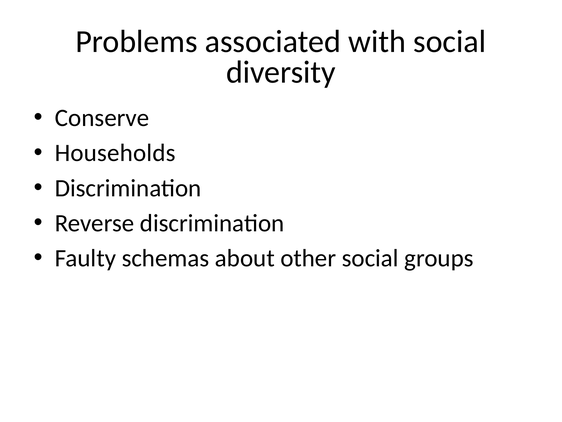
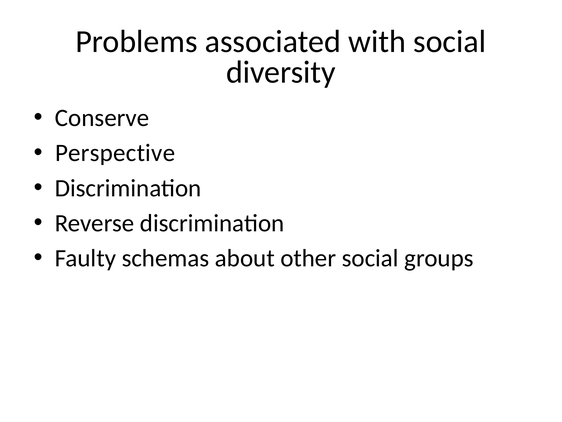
Households: Households -> Perspective (115, 153)
